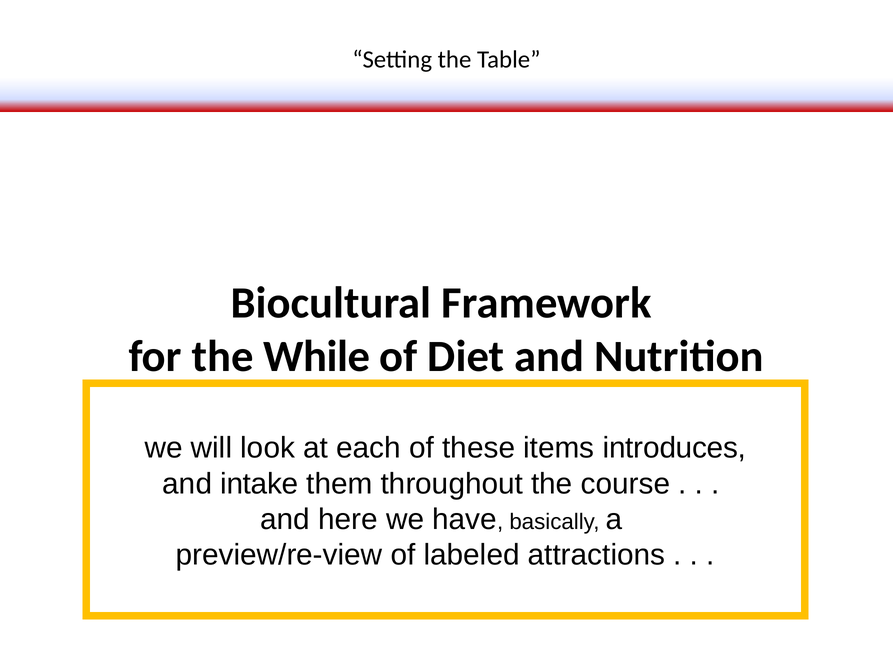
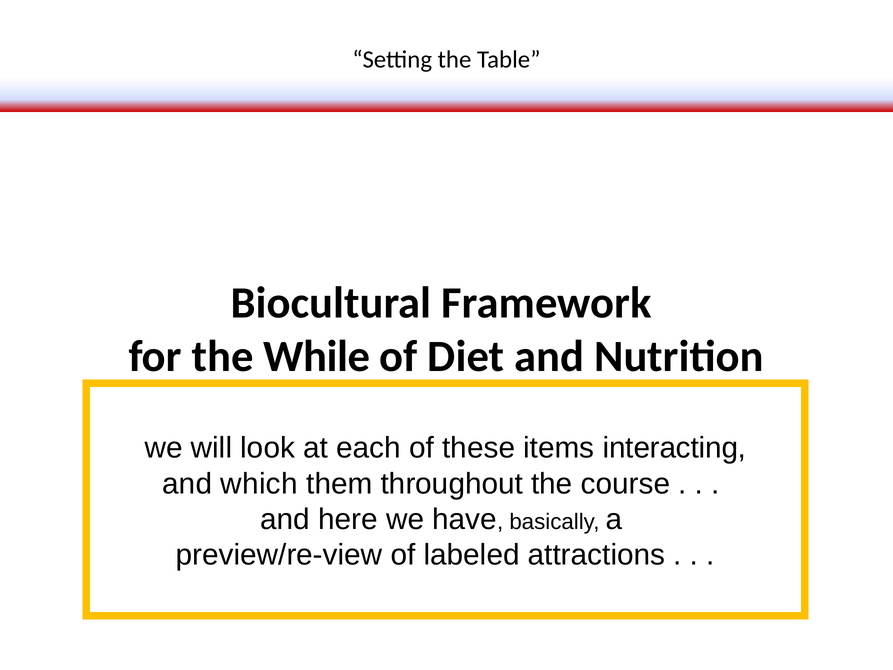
introduces: introduces -> interacting (674, 448)
intake: intake -> which (259, 484)
